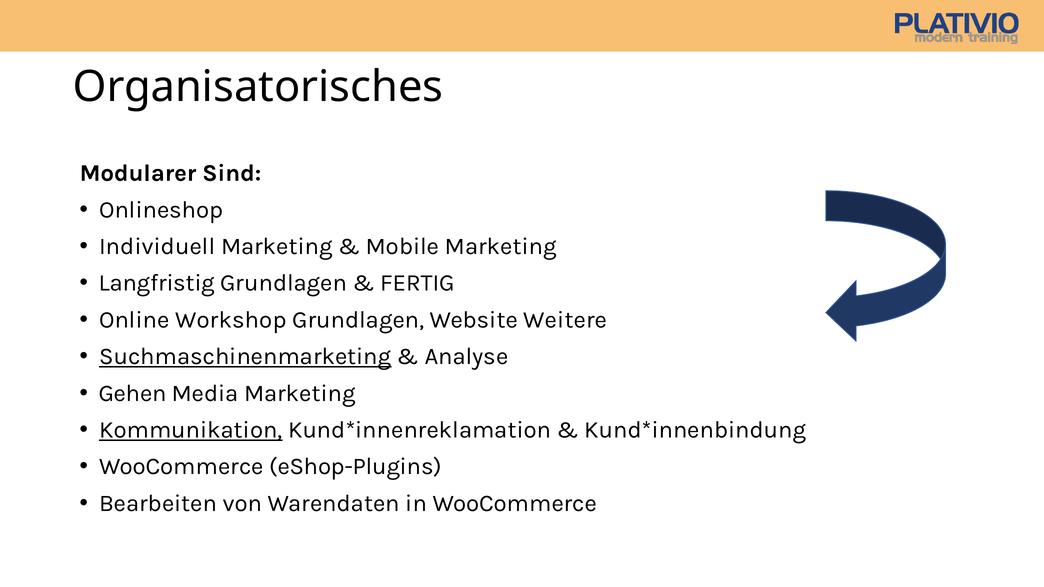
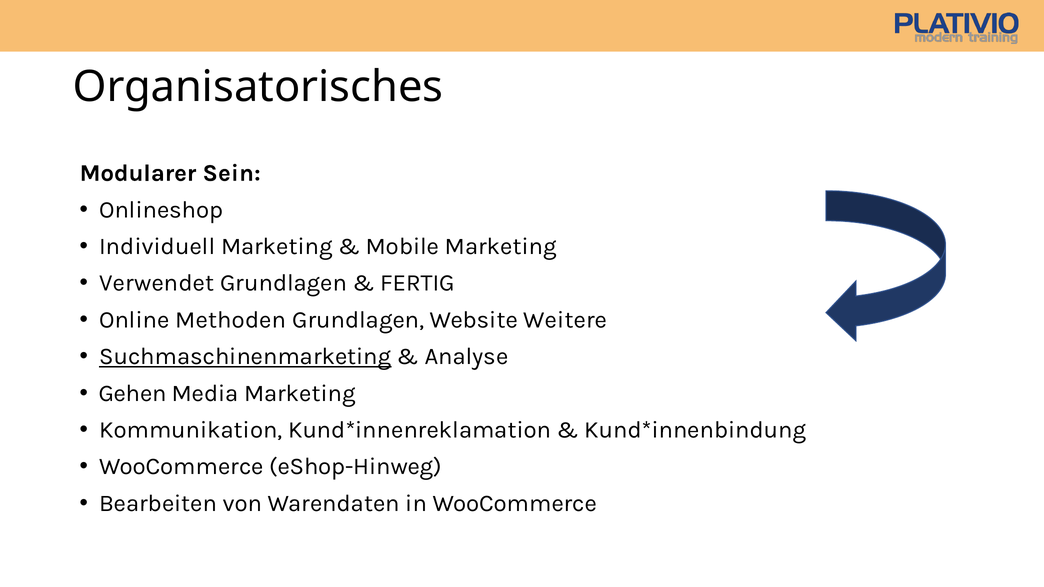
Sind: Sind -> Sein (232, 173)
Langfristig: Langfristig -> Verwendet (157, 283)
Workshop: Workshop -> Methoden (231, 320)
Kommunikation underline: present -> none (191, 430)
eShop-Plugins: eShop-Plugins -> eShop-Hinweg (356, 467)
